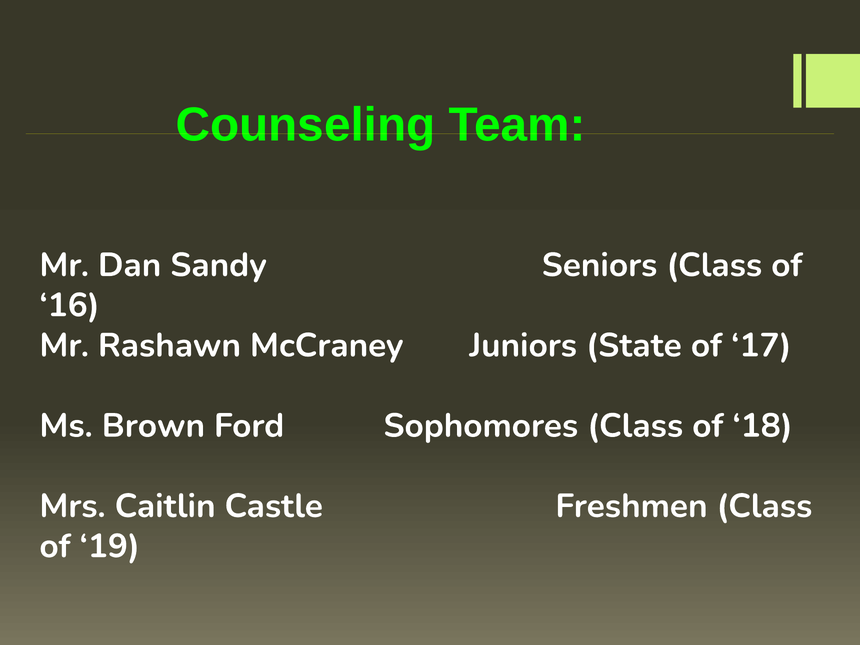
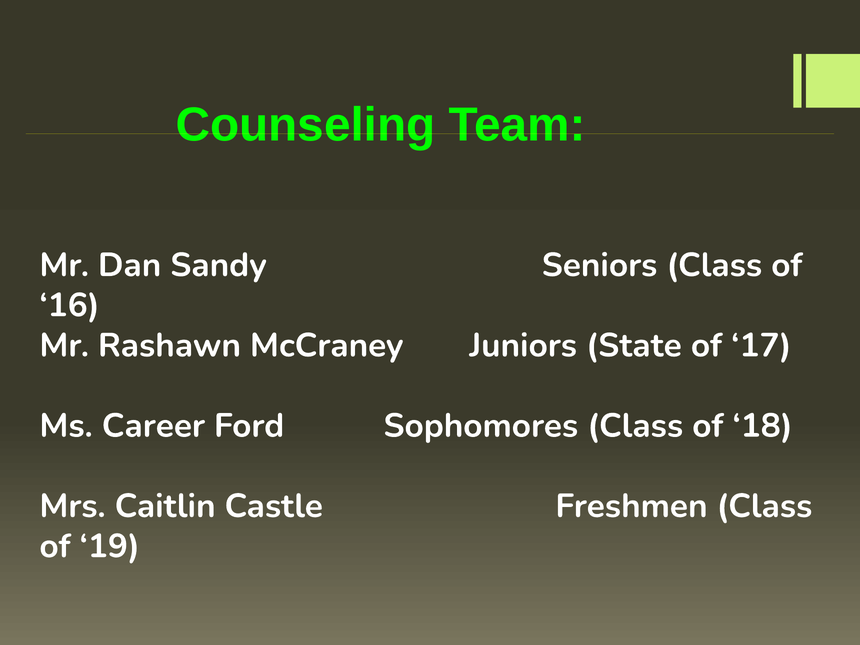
Brown: Brown -> Career (153, 426)
